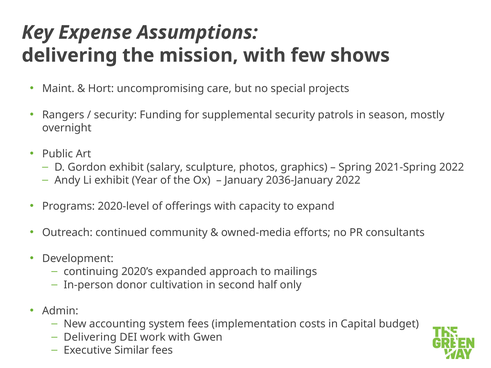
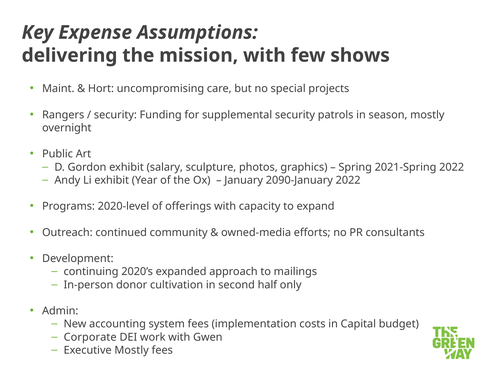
2036-January: 2036-January -> 2090-January (299, 180)
Delivering: Delivering -> Corporate (90, 337)
Executive Similar: Similar -> Mostly (132, 350)
